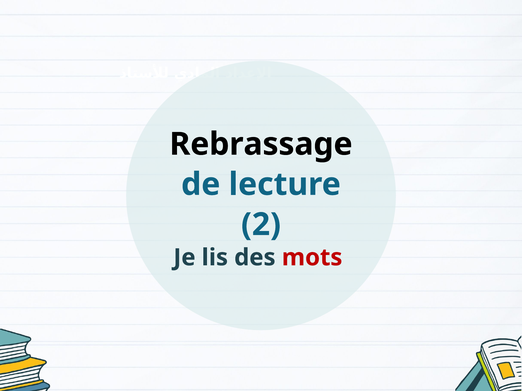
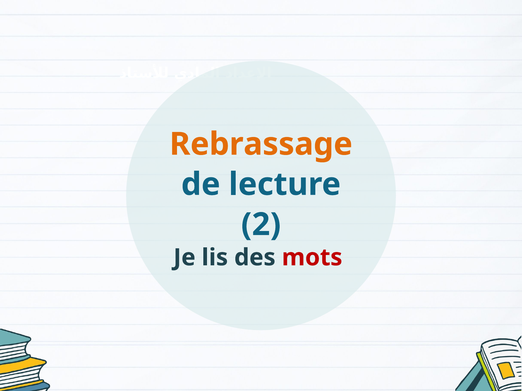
Rebrassage colour: black -> orange (261, 144)
